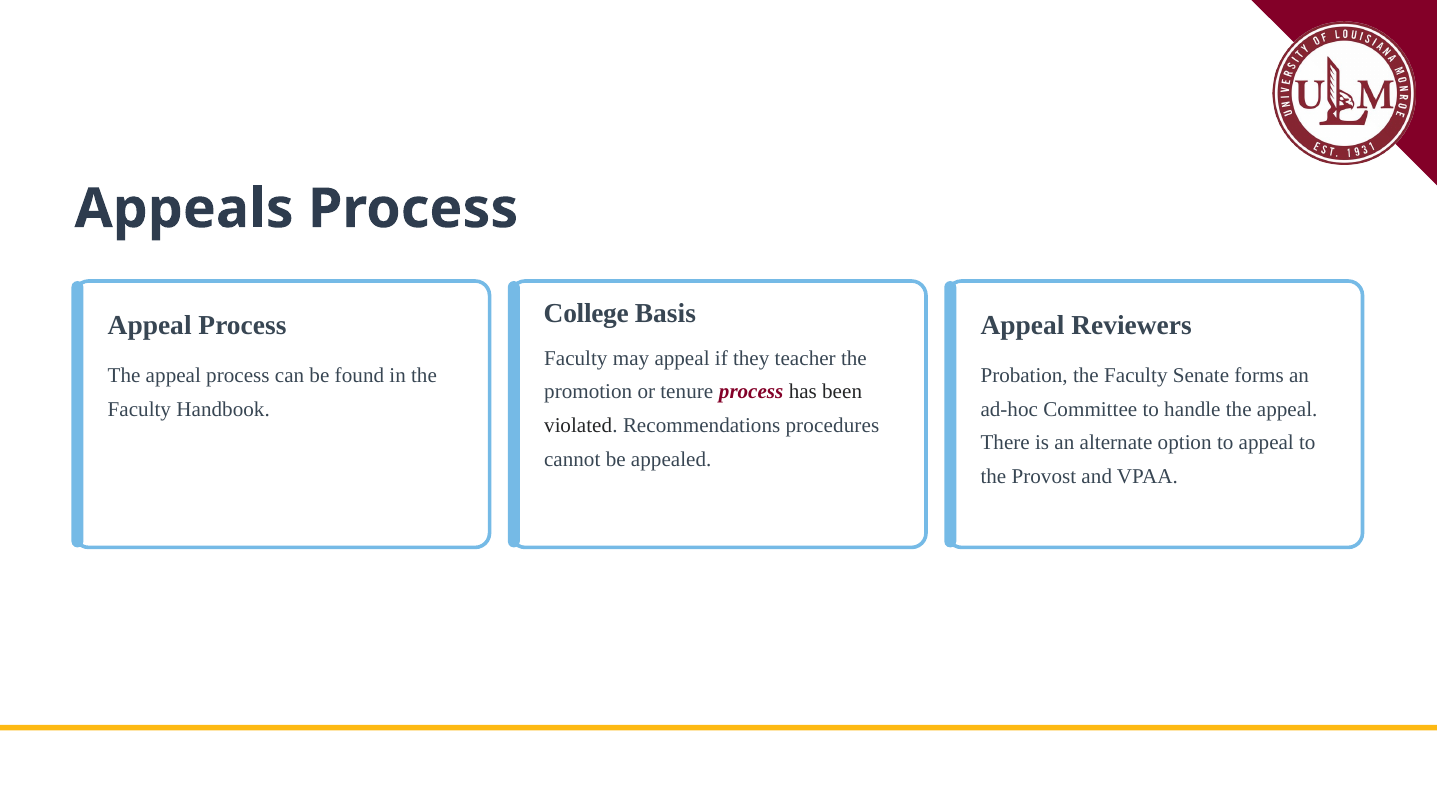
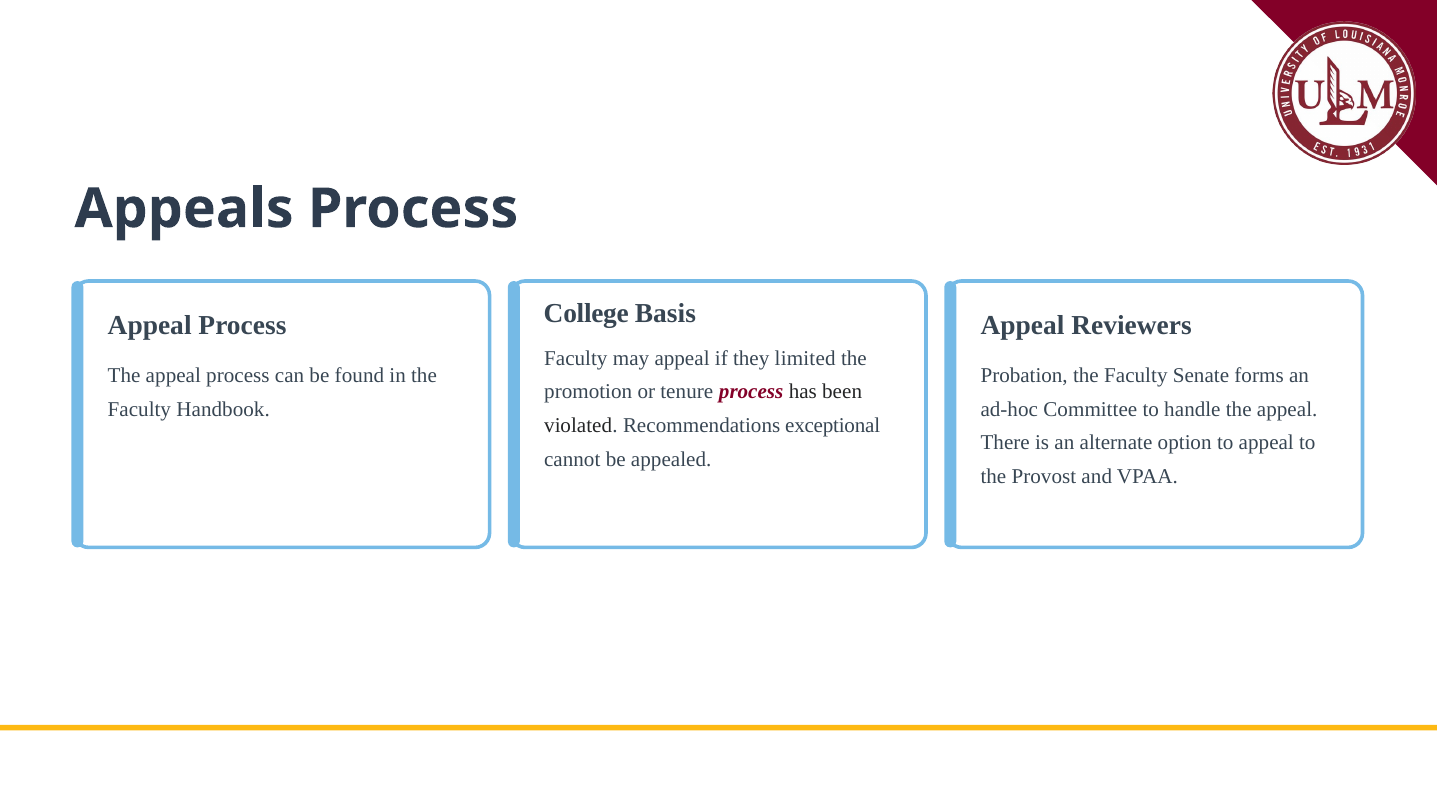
teacher: teacher -> limited (805, 358)
procedures: procedures -> exceptional (833, 426)
